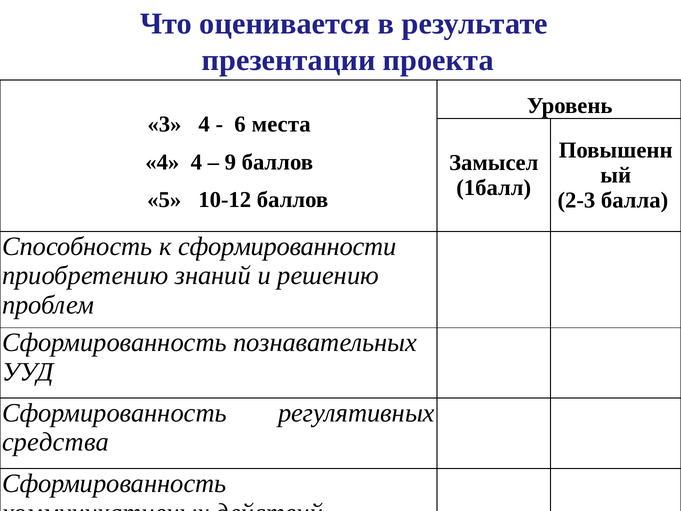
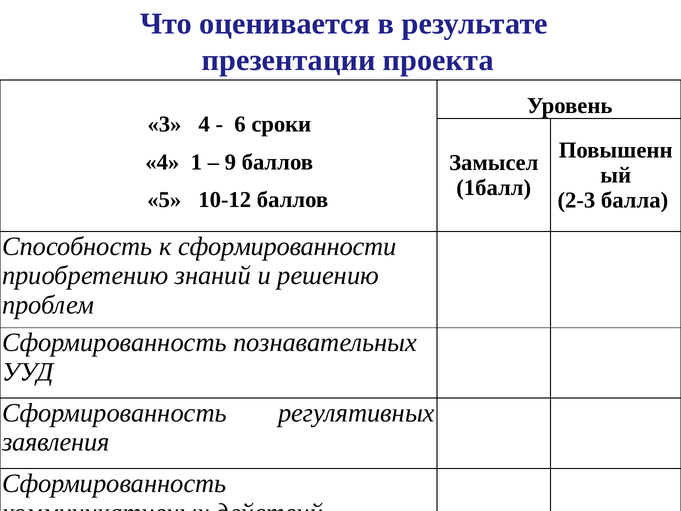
места: места -> сроки (281, 124)
4 4: 4 -> 1 (196, 162)
средства: средства -> заявления (56, 442)
